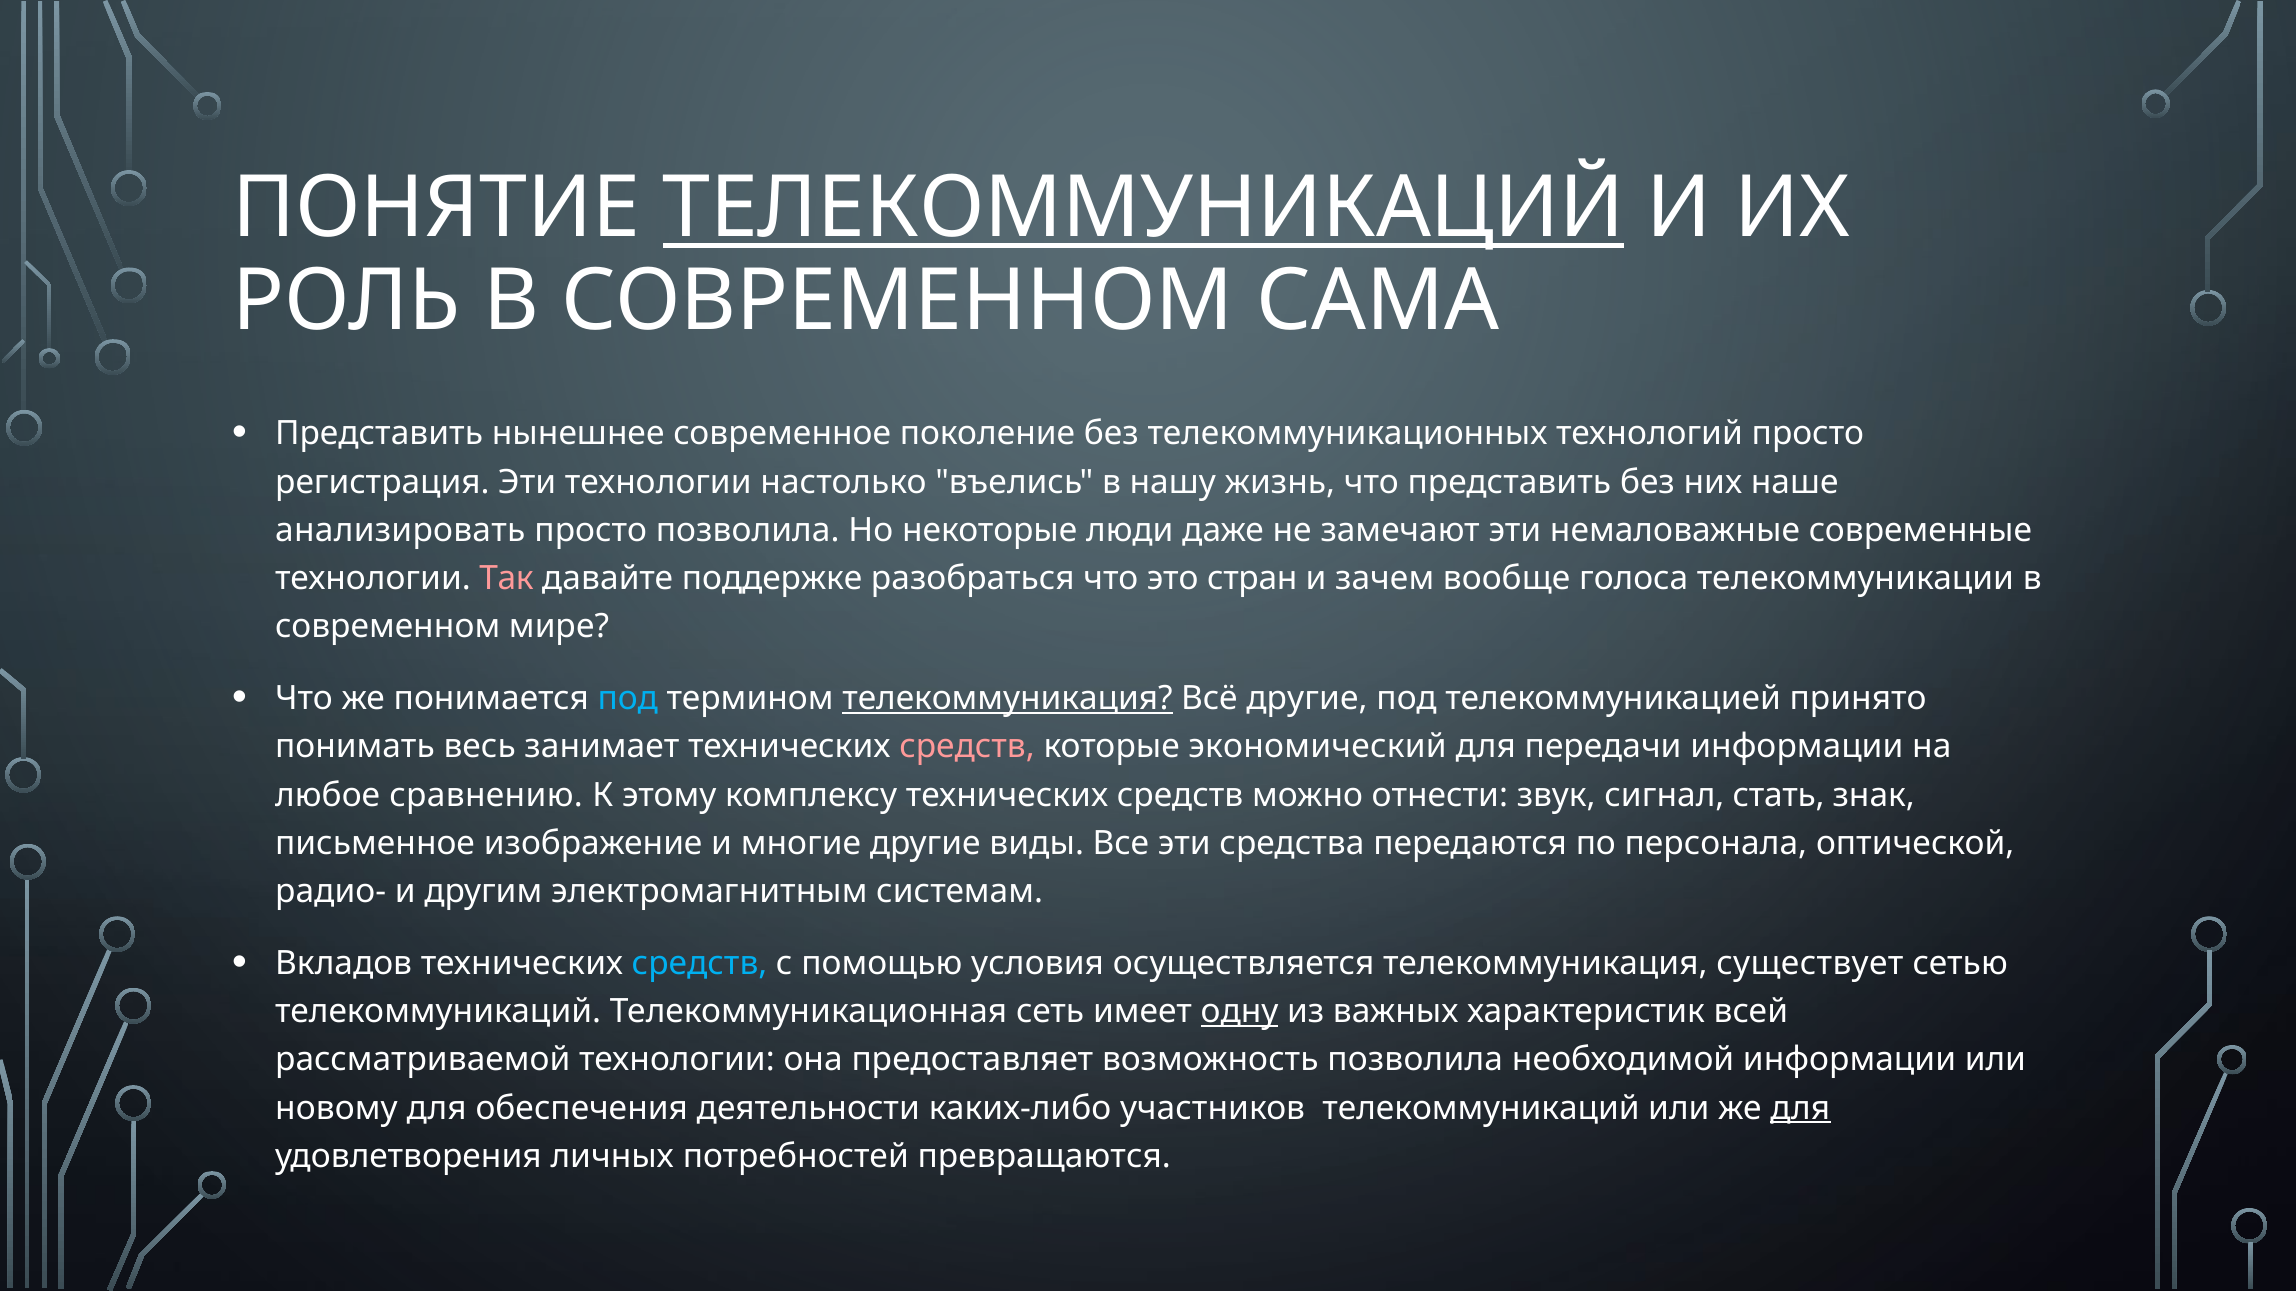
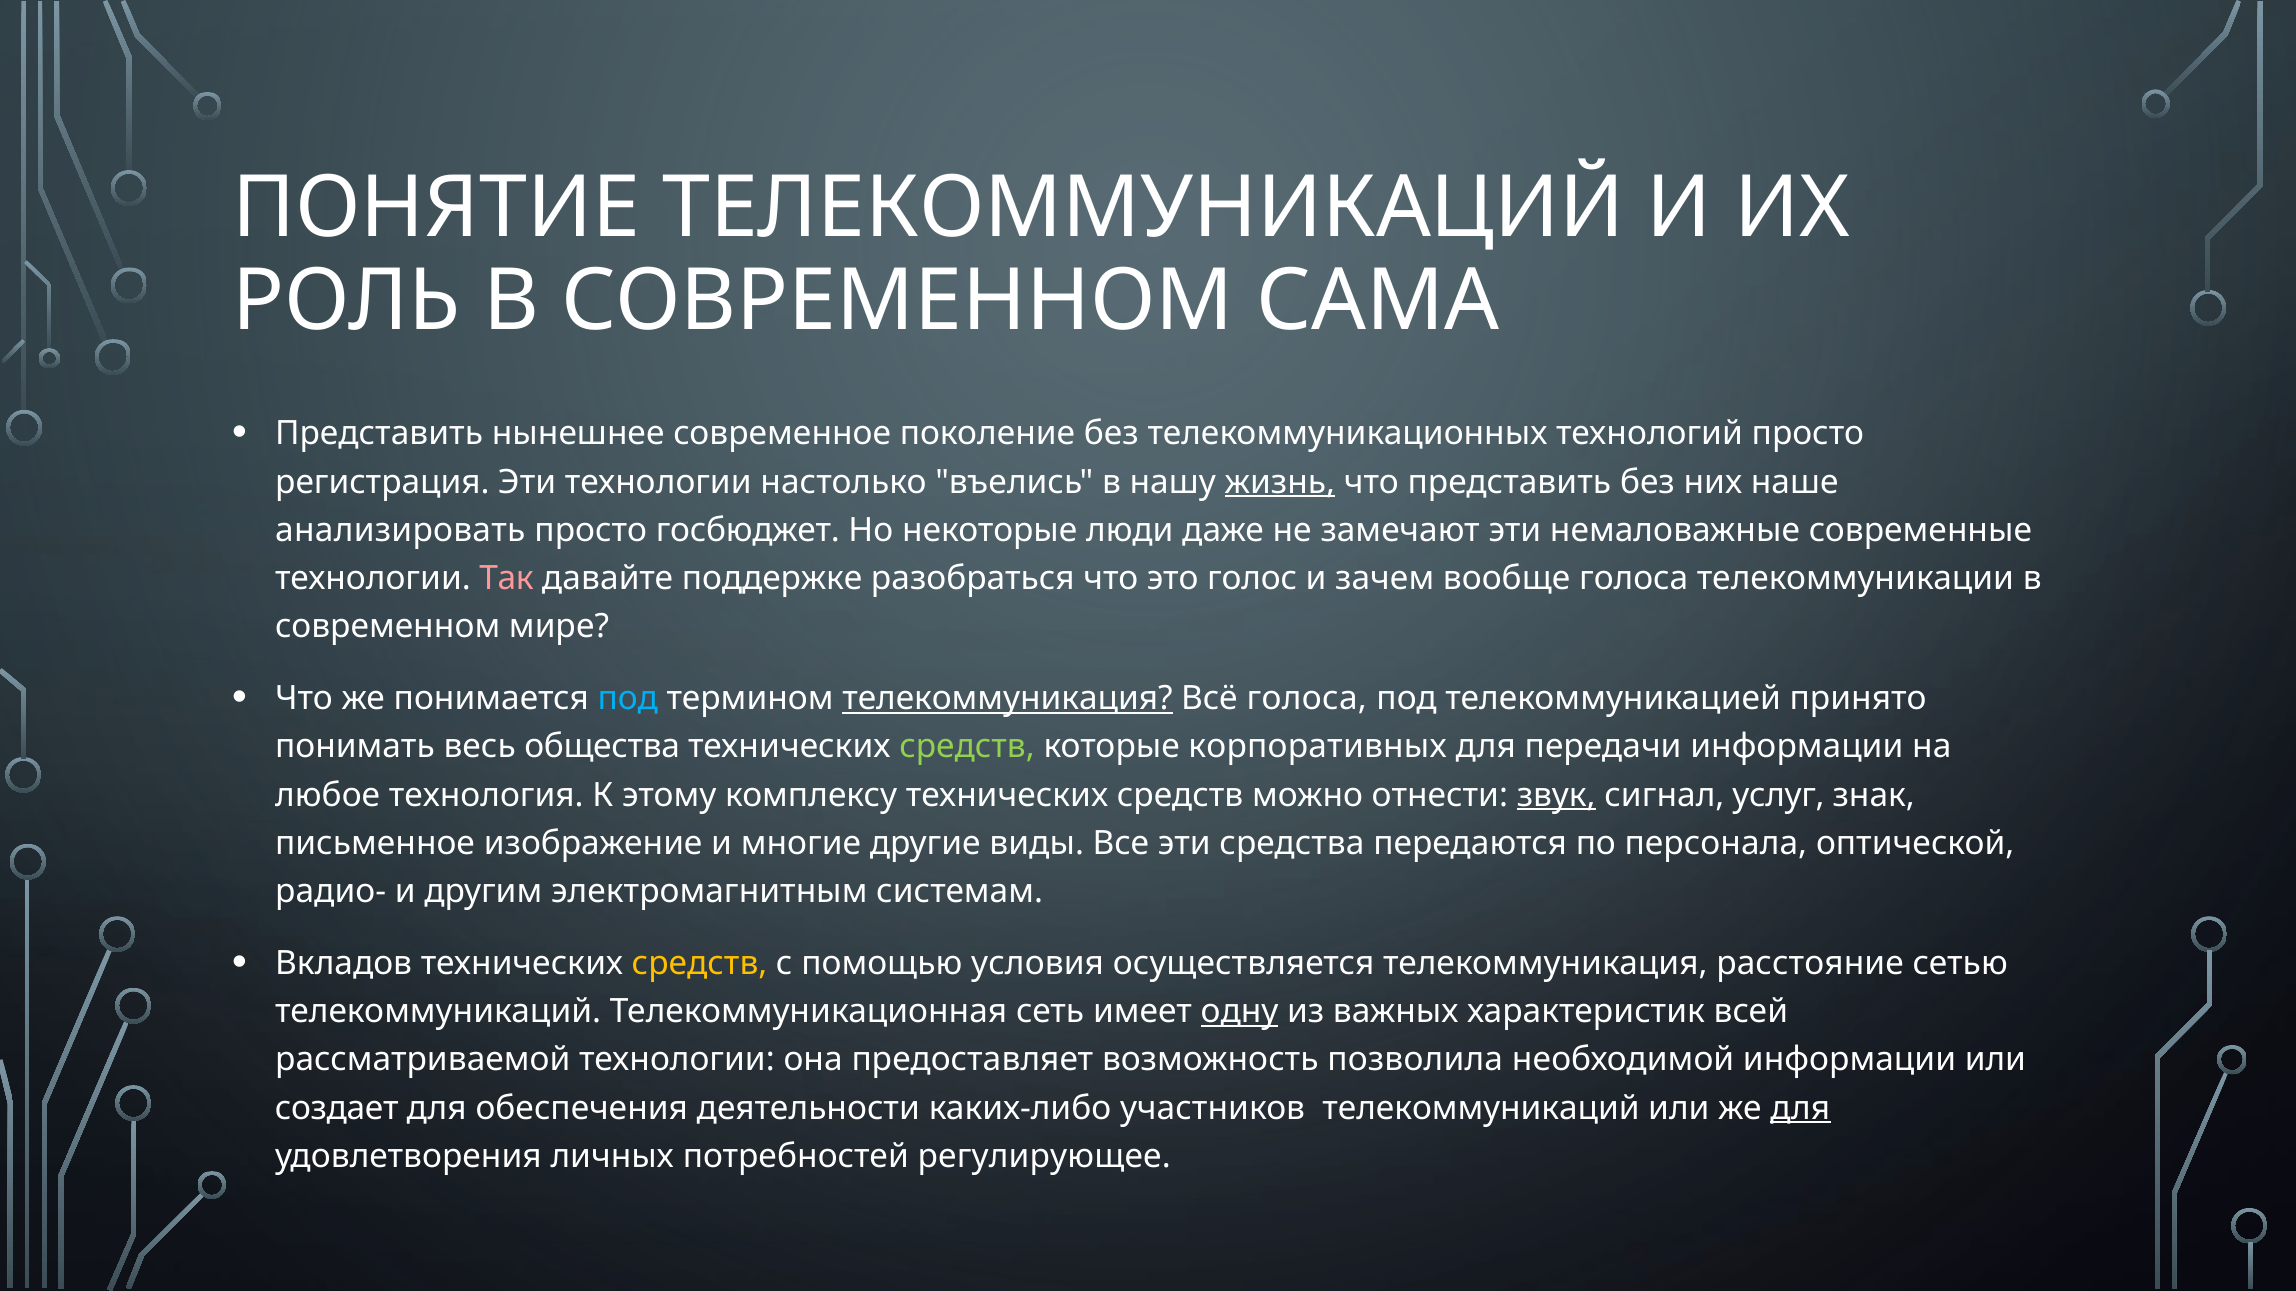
ТЕЛЕКОММУНИКАЦИЙ underline: present -> none (1143, 209)
жизнь underline: none -> present (1280, 482)
просто позволила: позволила -> госбюджет (748, 530)
стран: стран -> голос (1252, 579)
Всё другие: другие -> голоса (1307, 699)
занимает: занимает -> общества (602, 747)
средств colour: pink -> light green (967, 747)
экономический: экономический -> корпоративных (1318, 747)
сравнению: сравнению -> технология (486, 795)
звук underline: none -> present (1556, 795)
стать: стать -> услуг (1779, 795)
средств colour: light blue -> yellow (700, 964)
существует: существует -> расстояние (1810, 964)
новому: новому -> создает (337, 1108)
превращаются: превращаются -> регулирующее (1044, 1157)
